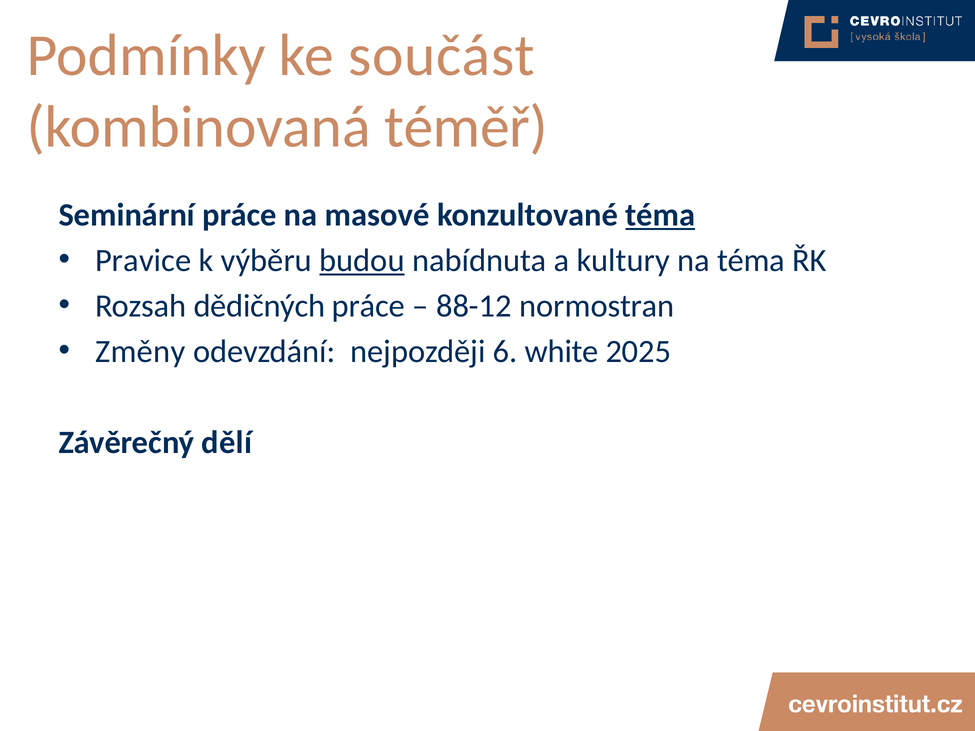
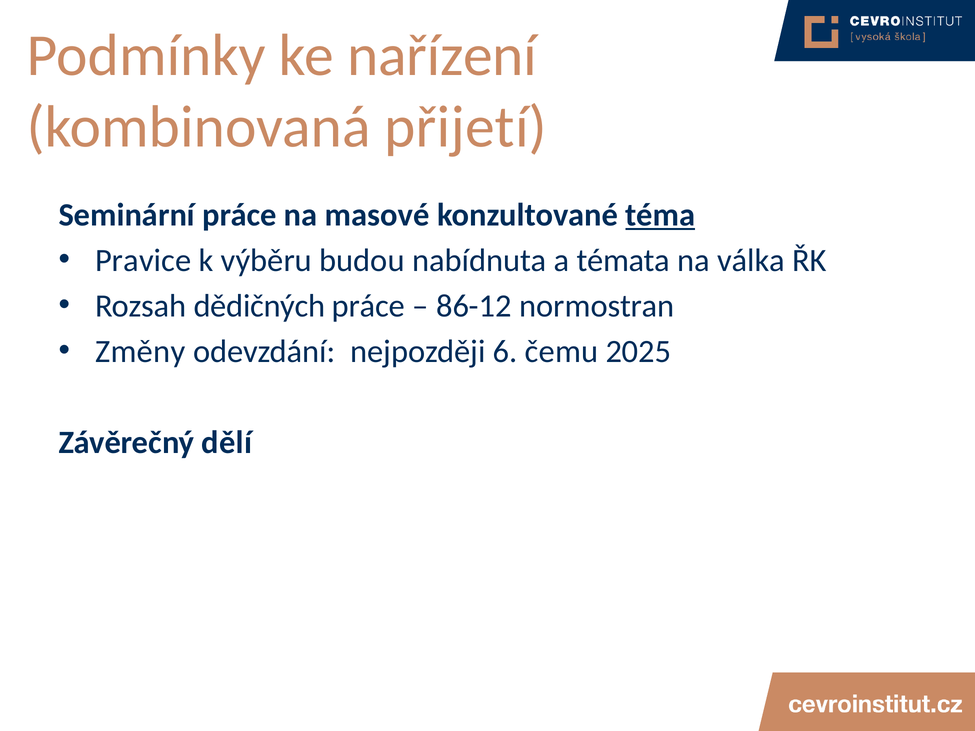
součást: součást -> nařízení (442, 56)
téměř: téměř -> přijetí (466, 127)
budou underline: present -> none (362, 261)
kultury: kultury -> témata (623, 261)
na téma: téma -> válka (751, 261)
88-12: 88-12 -> 86-12 (474, 306)
white: white -> čemu (562, 351)
